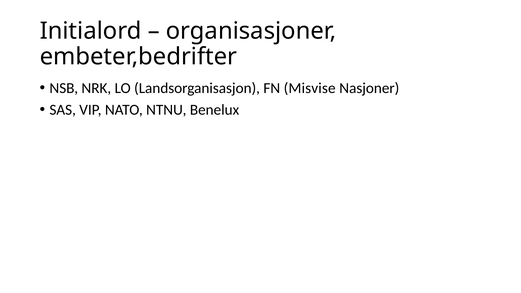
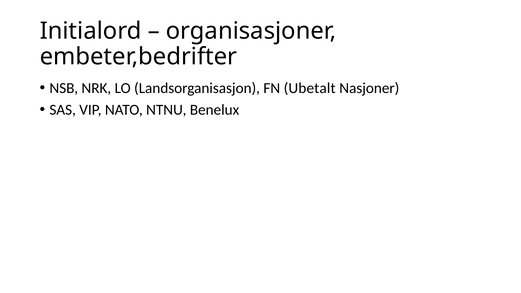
Misvise: Misvise -> Ubetalt (310, 88)
